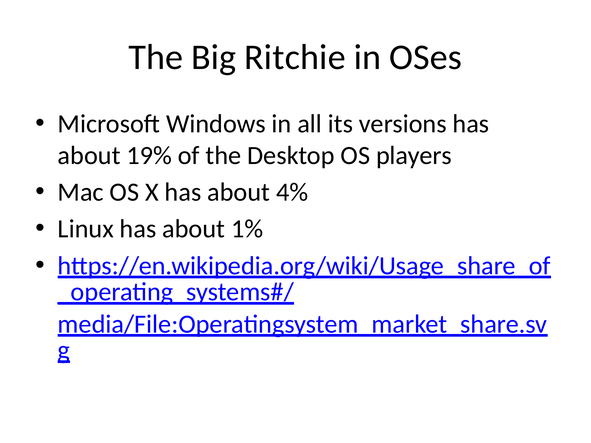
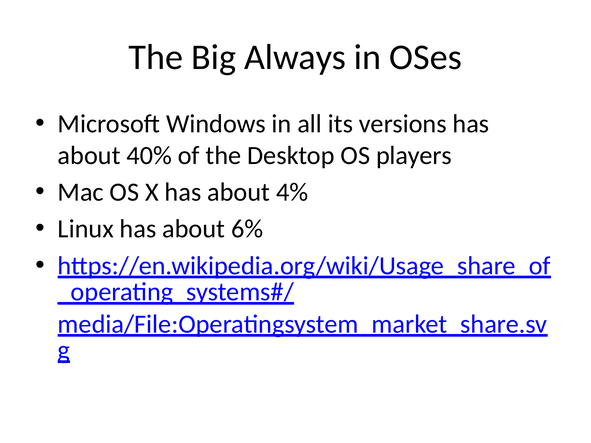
Ritchie: Ritchie -> Always (295, 57)
19%: 19% -> 40% (149, 156)
1%: 1% -> 6% (247, 229)
